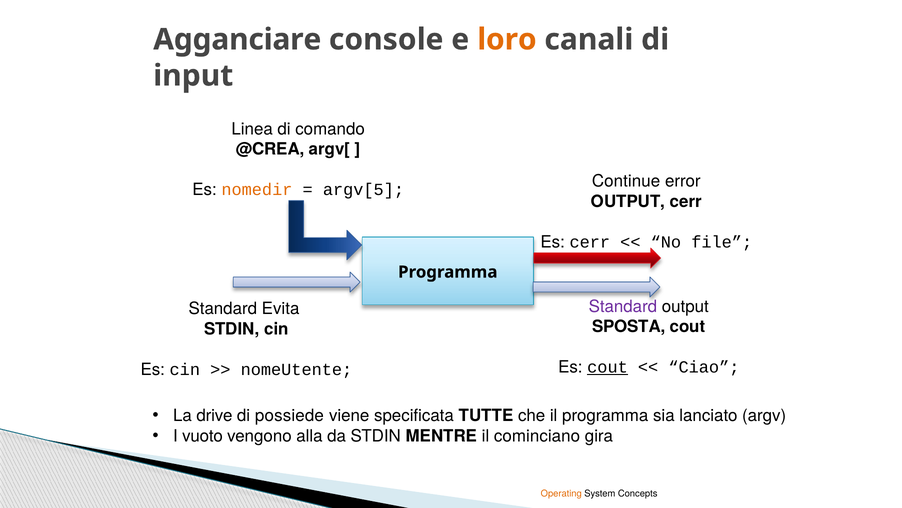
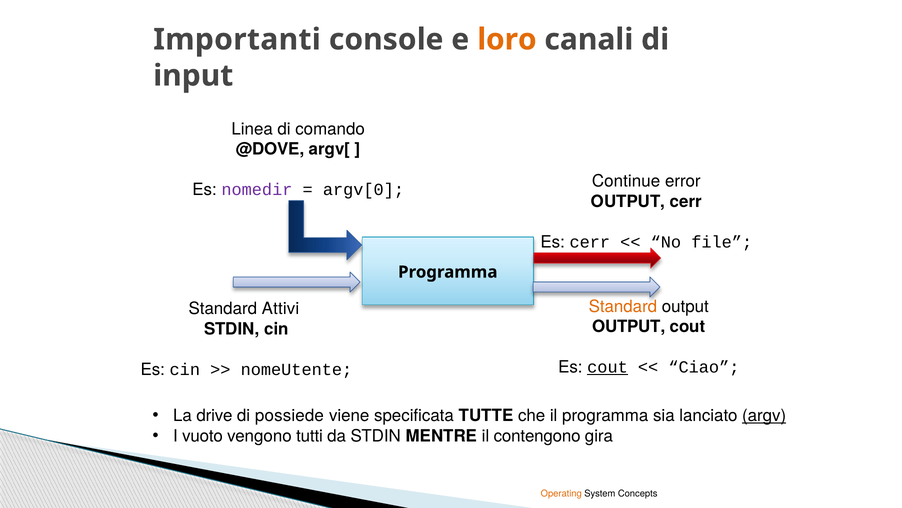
Agganciare: Agganciare -> Importanti (237, 39)
@CREA: @CREA -> @DOVE (270, 149)
nomedir colour: orange -> purple (257, 190)
argv[5: argv[5 -> argv[0 (363, 190)
Standard colour: purple -> orange (623, 306)
Evita: Evita -> Attivi (280, 308)
SPOSTA: SPOSTA -> OUTPUT (629, 326)
argv underline: none -> present (764, 415)
alla: alla -> tutti (309, 436)
cominciano: cominciano -> contengono (537, 436)
